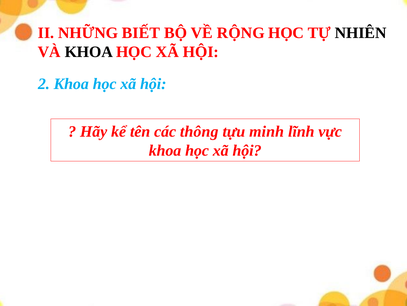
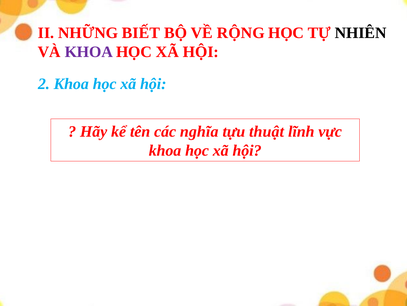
KHOA colour: black -> purple (89, 52)
thông: thông -> nghĩa (199, 131)
minh: minh -> thuật (267, 131)
